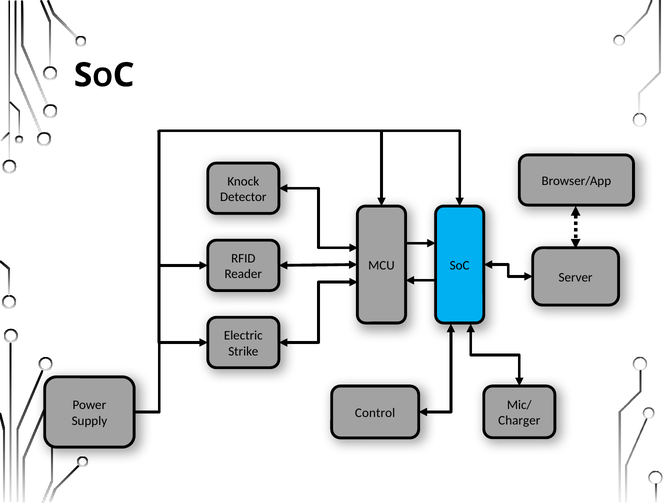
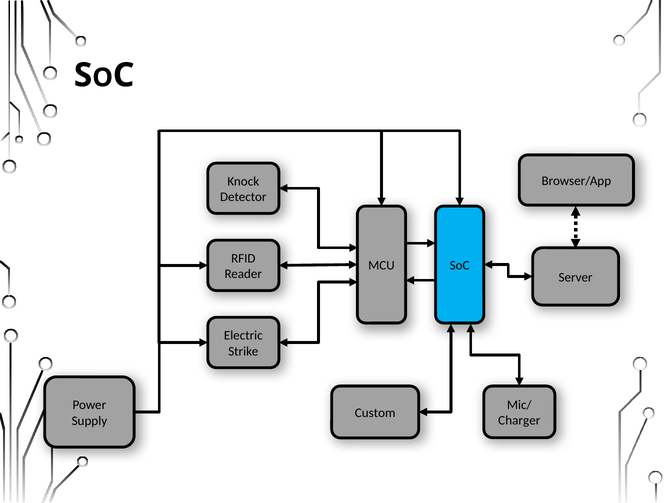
Control: Control -> Custom (375, 413)
